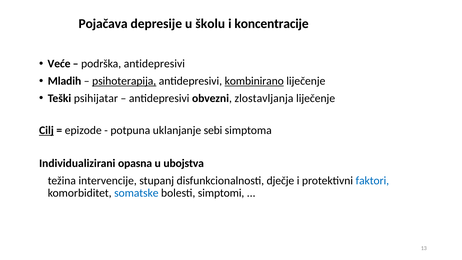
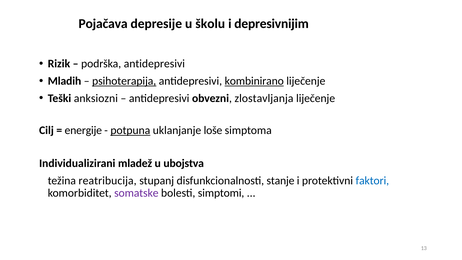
koncentracije: koncentracije -> depresivnijim (272, 24)
Veće: Veće -> Rizik (59, 64)
psihijatar: psihijatar -> anksiozni (96, 98)
Cilj underline: present -> none (46, 130)
epizode: epizode -> energije (83, 130)
potpuna underline: none -> present (130, 130)
sebi: sebi -> loše (213, 130)
opasna: opasna -> mladež (135, 163)
intervencije: intervencije -> reatribucija (108, 181)
dječje: dječje -> stanje (280, 181)
somatske colour: blue -> purple (136, 193)
